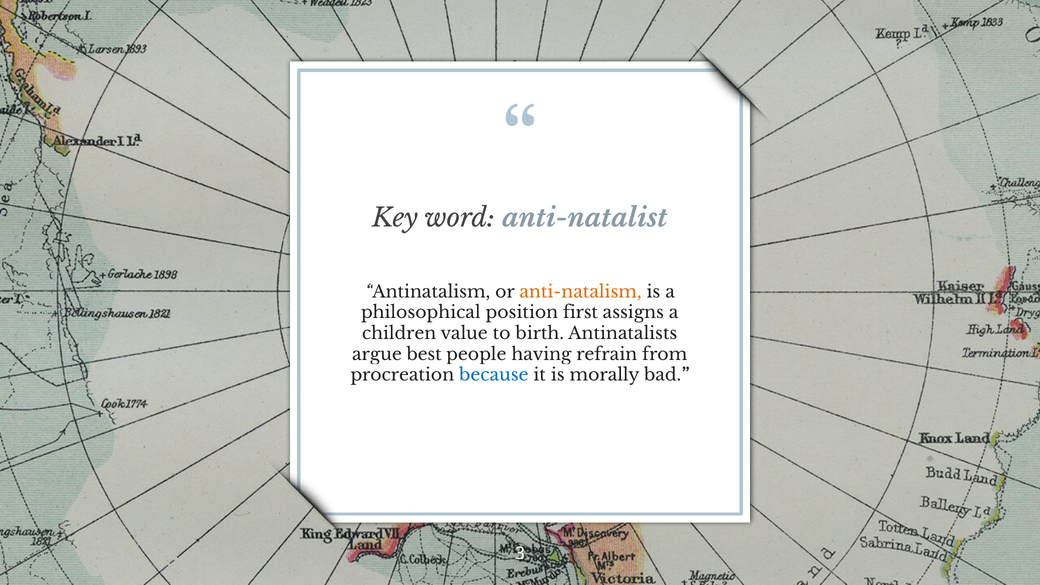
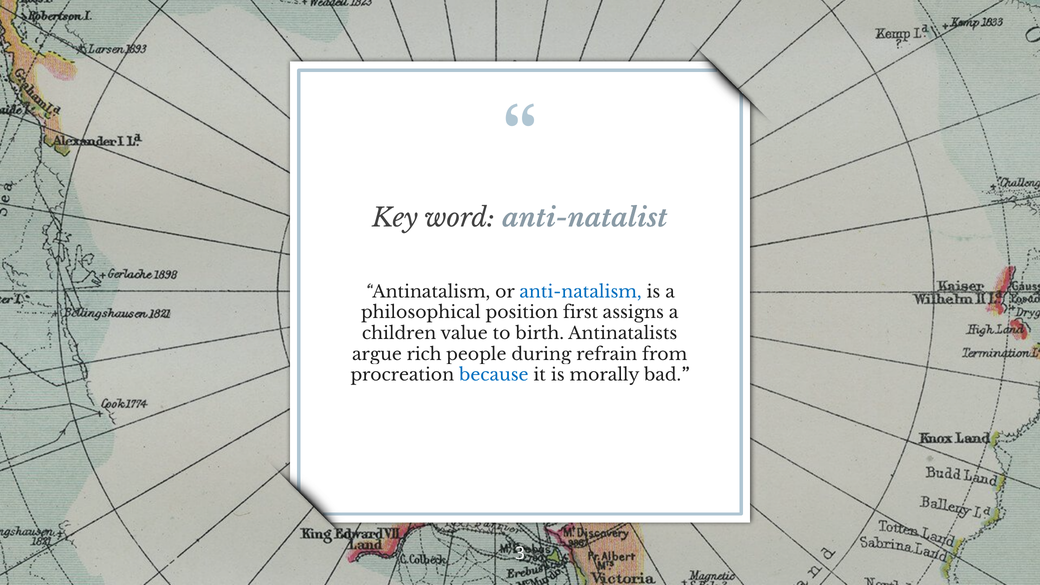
anti-natalism colour: orange -> blue (581, 292)
best: best -> rich (424, 354)
having: having -> during (541, 354)
